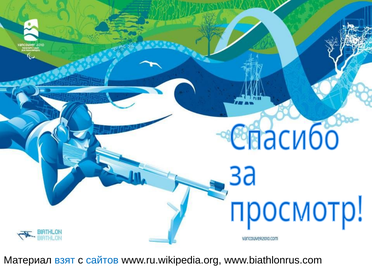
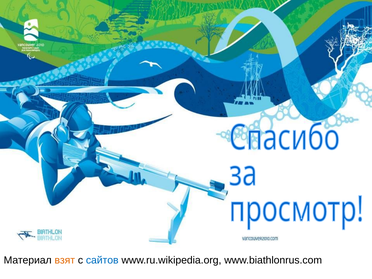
взят colour: blue -> orange (65, 260)
